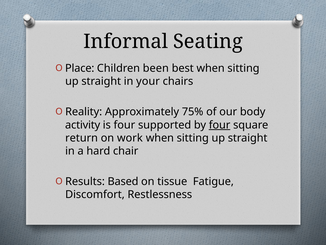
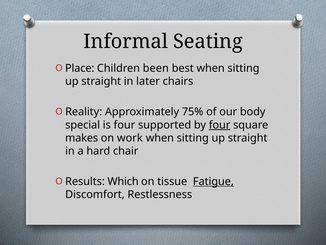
your: your -> later (148, 81)
activity: activity -> special (83, 125)
return: return -> makes (82, 138)
Based: Based -> Which (123, 181)
Fatigue underline: none -> present (213, 181)
